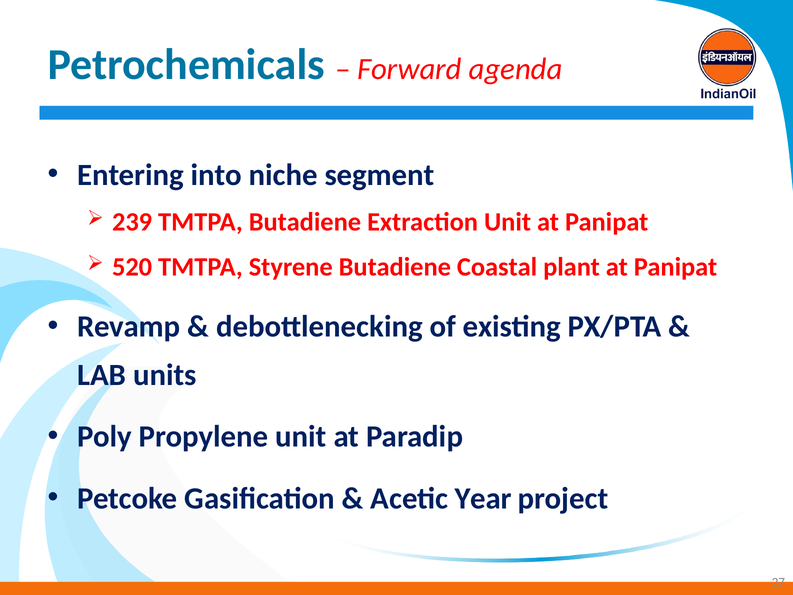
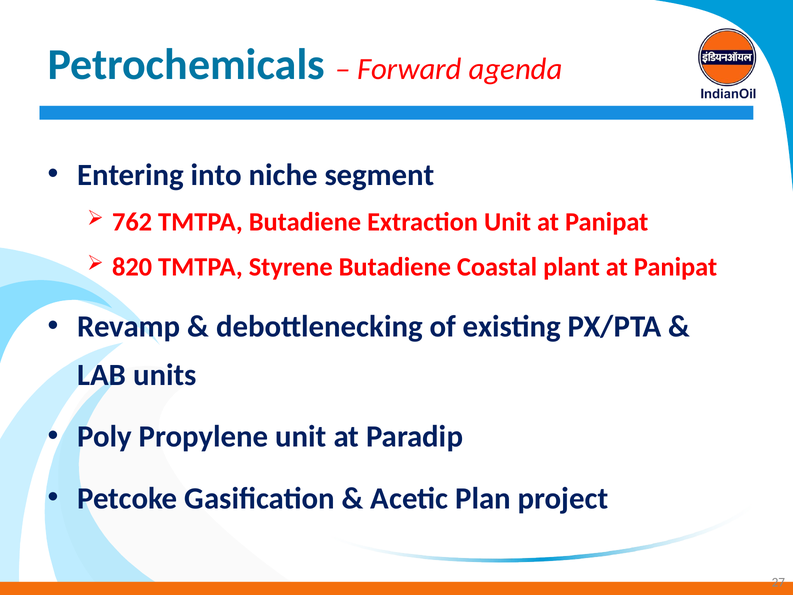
239: 239 -> 762 (132, 222)
520: 520 -> 820 (132, 267)
Year: Year -> Plan (483, 498)
